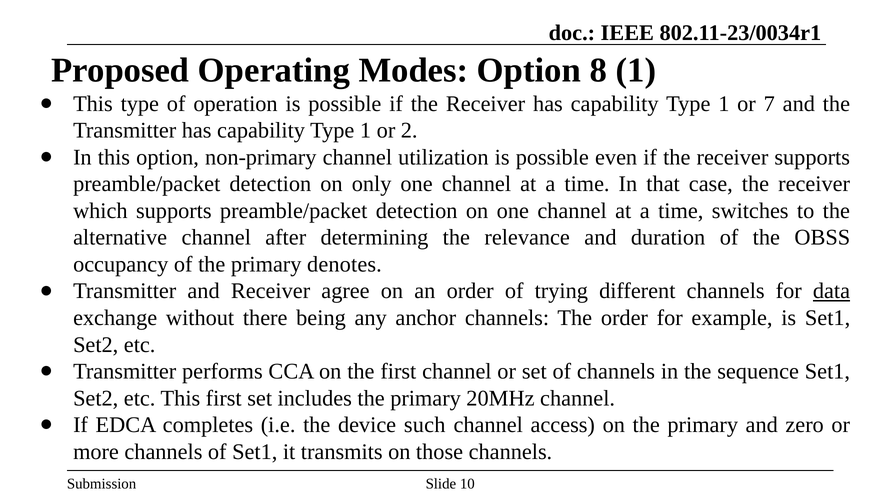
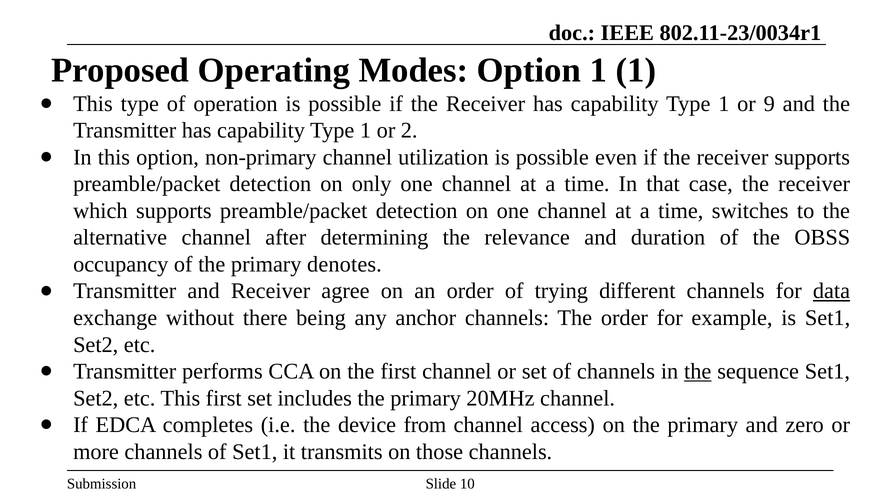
Option 8: 8 -> 1 (598, 70)
7: 7 -> 9 (769, 104)
the underline: none -> present (698, 372)
such: such -> from (425, 425)
